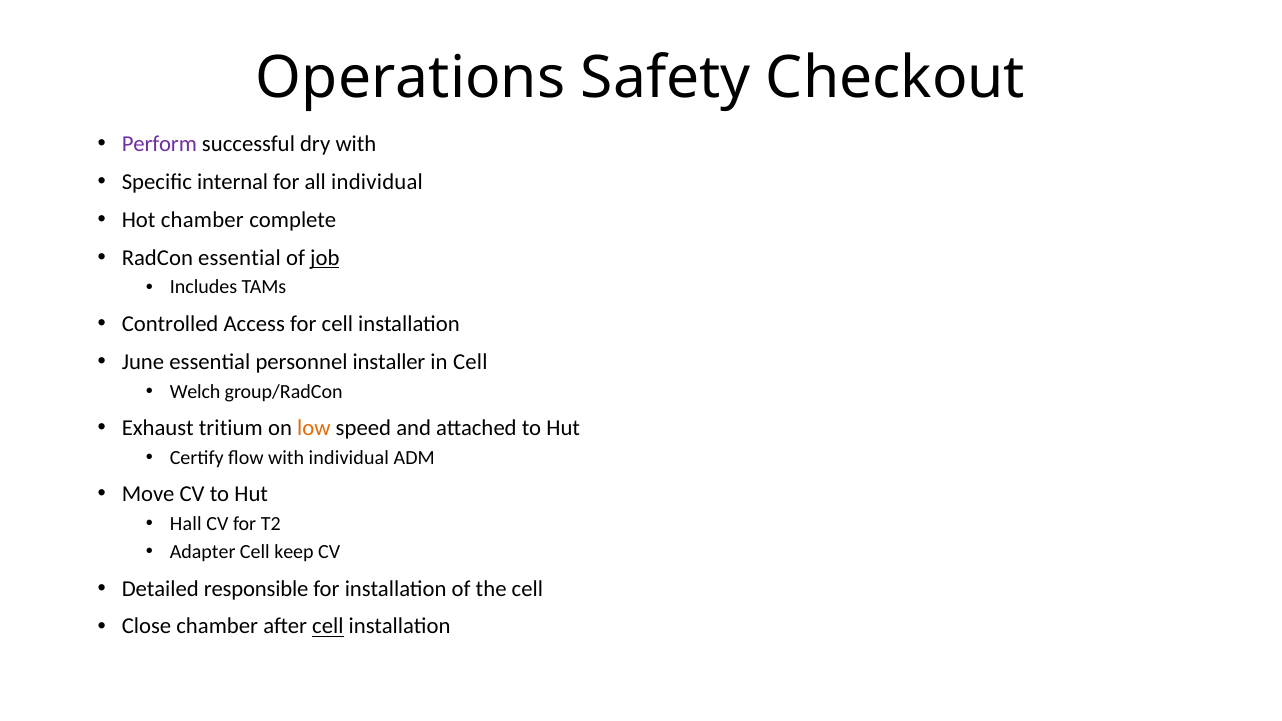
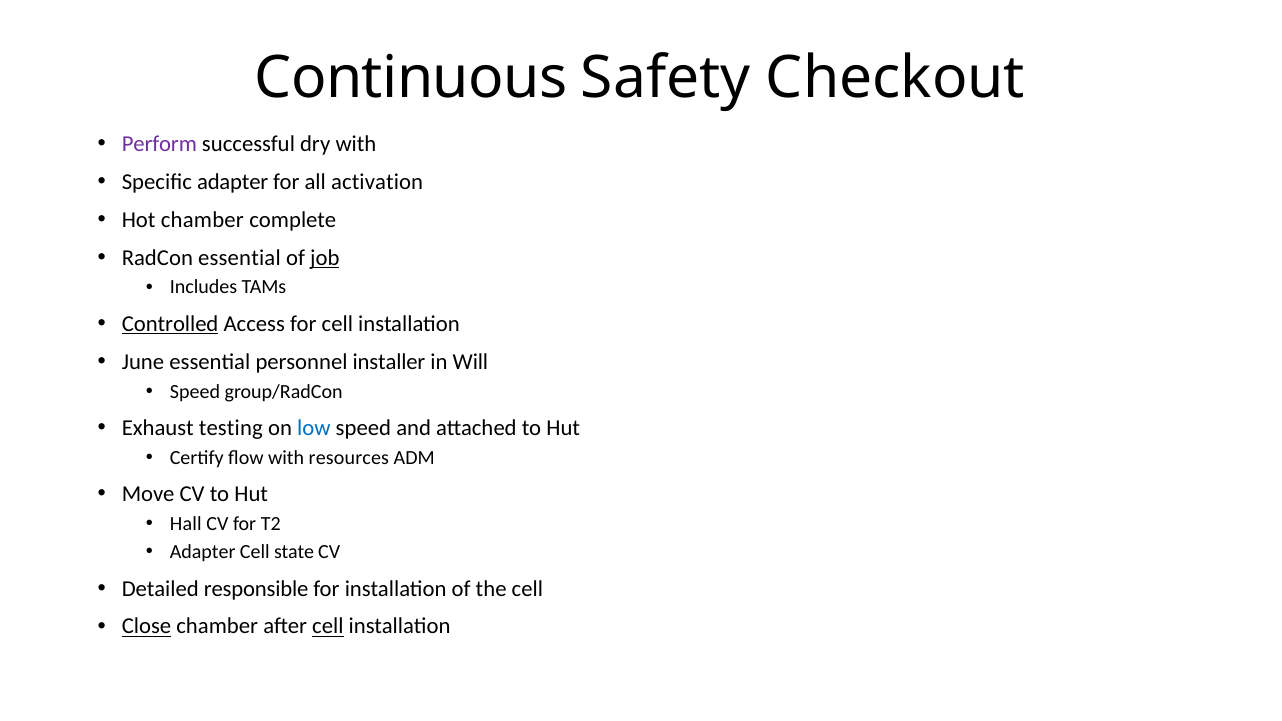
Operations: Operations -> Continuous (411, 78)
Specific internal: internal -> adapter (233, 182)
all individual: individual -> activation (377, 182)
Controlled underline: none -> present (170, 324)
in Cell: Cell -> Will (470, 362)
Welch: Welch -> Speed (195, 392)
tritium: tritium -> testing (231, 428)
low colour: orange -> blue (314, 428)
with individual: individual -> resources (349, 458)
keep: keep -> state (294, 552)
Close underline: none -> present (146, 627)
